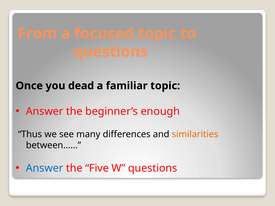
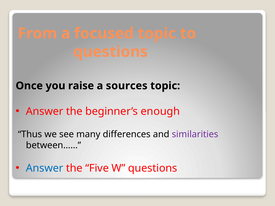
dead: dead -> raise (81, 86)
familiar: familiar -> sources (127, 86)
similarities colour: orange -> purple (195, 134)
